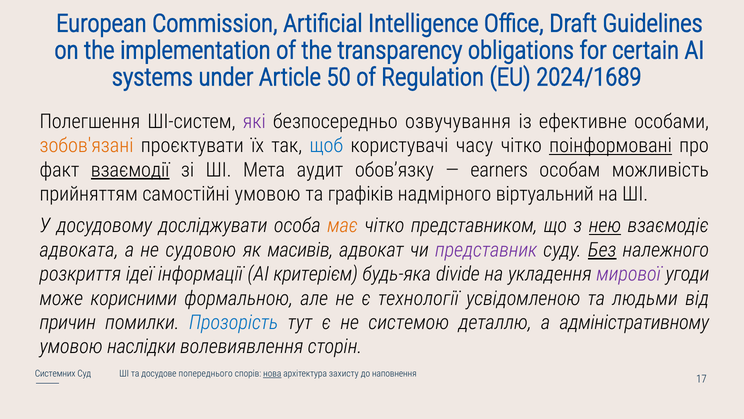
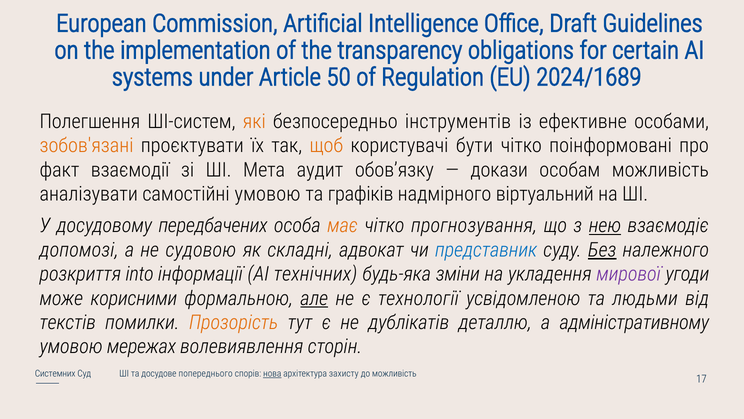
які colour: purple -> orange (254, 121)
озвучування: озвучування -> інструментів (458, 121)
щоб colour: blue -> orange (326, 146)
часу: часу -> бути (475, 146)
поінформовані underline: present -> none (611, 146)
взаємодії underline: present -> none (130, 170)
earners: earners -> докази (499, 170)
прийняттям: прийняттям -> аналізувати (89, 194)
досліджувати: досліджувати -> передбачених (213, 226)
представником: представником -> прогнозування (474, 226)
адвоката: адвоката -> допомозі (79, 250)
масивів: масивів -> складні (300, 250)
представник colour: purple -> blue (486, 250)
ідеї: ідеї -> into (140, 274)
критерієм: критерієм -> технічних (316, 274)
divide: divide -> зміни (458, 274)
але underline: none -> present (314, 298)
причин: причин -> текстів (68, 322)
Прозорість colour: blue -> orange (234, 322)
системою: системою -> дублікатів (409, 322)
наслідки: наслідки -> мережах (142, 346)
до наповнення: наповнення -> можливість (394, 373)
